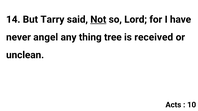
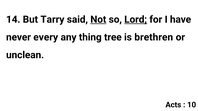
Lord underline: none -> present (136, 19)
angel: angel -> every (46, 37)
received: received -> brethren (154, 37)
